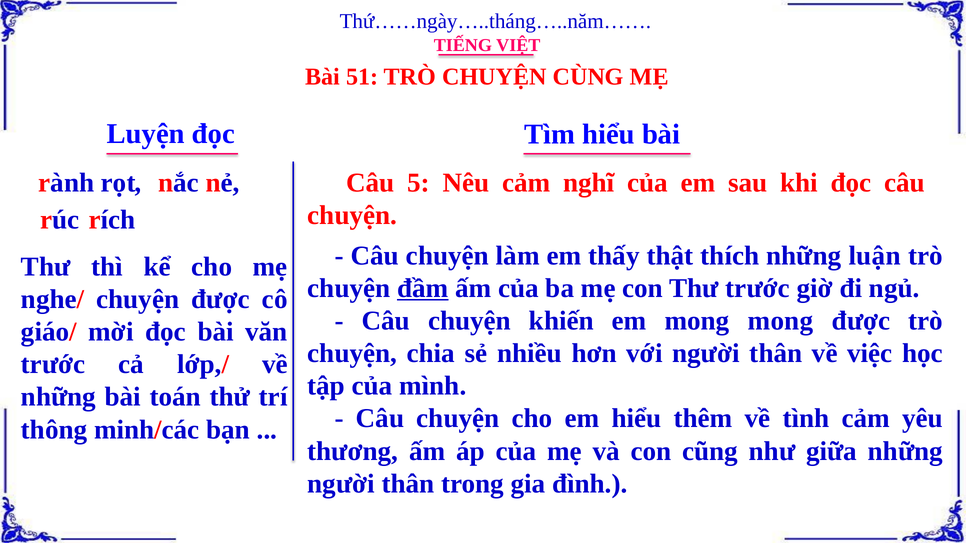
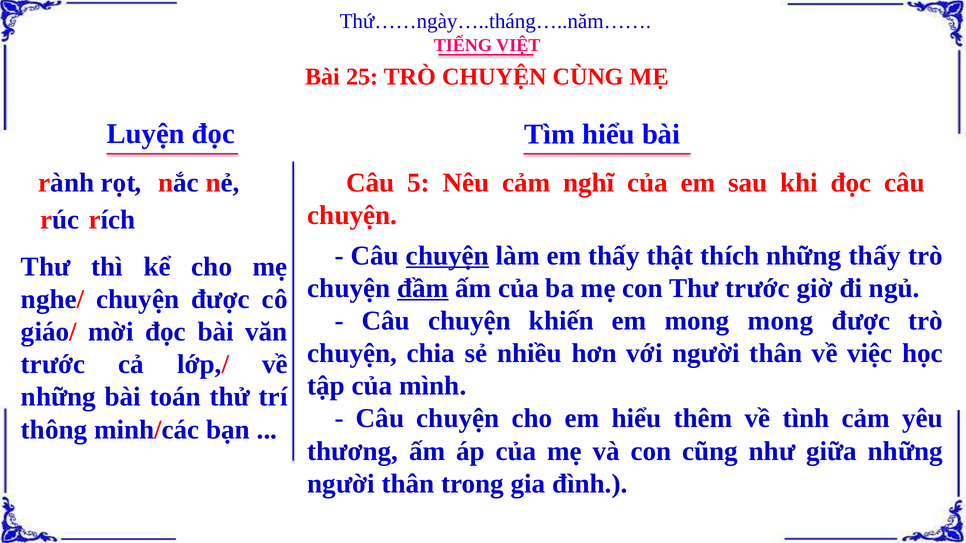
51: 51 -> 25 (362, 77)
chuyện underline: none -> present (447, 255)
những luận: luận -> thấy (875, 255)
